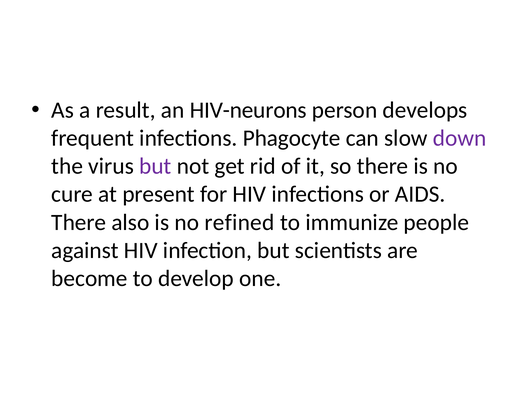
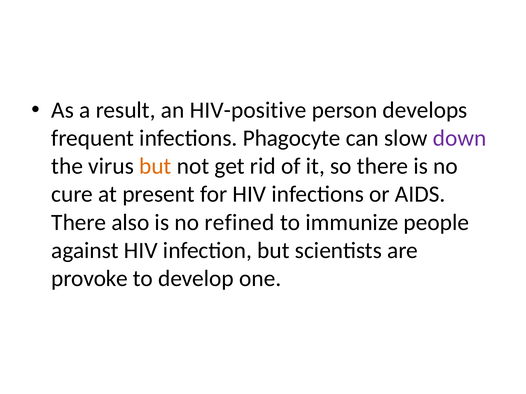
HIV-neurons: HIV-neurons -> HIV-positive (248, 110)
but colour: purple -> orange (155, 166)
become: become -> provoke (90, 279)
